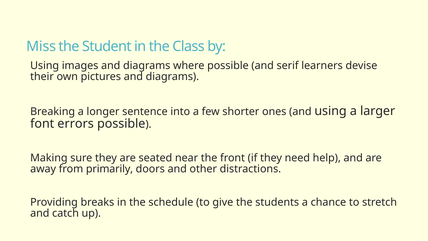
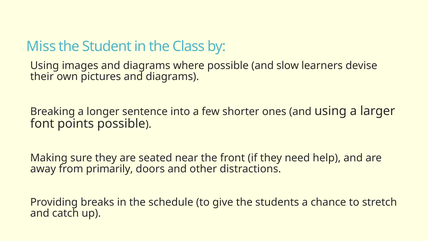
serif: serif -> slow (288, 66)
errors: errors -> points (76, 124)
